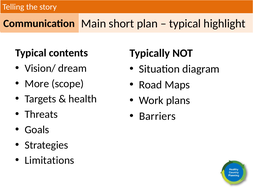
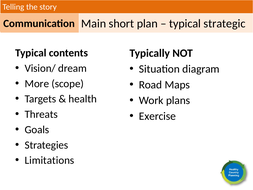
highlight: highlight -> strategic (225, 24)
Barriers: Barriers -> Exercise (157, 116)
